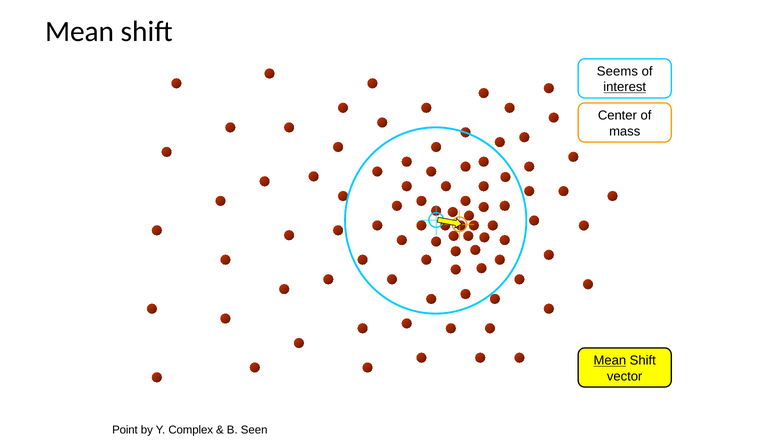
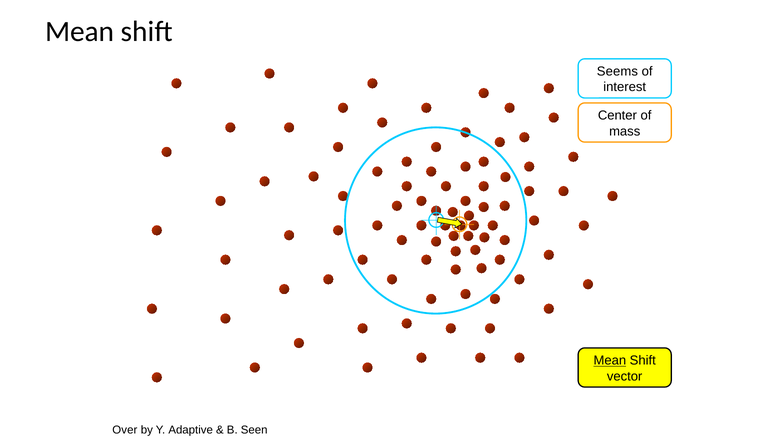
interest underline: present -> none (625, 87)
Point: Point -> Over (125, 430)
Complex: Complex -> Adaptive (191, 430)
